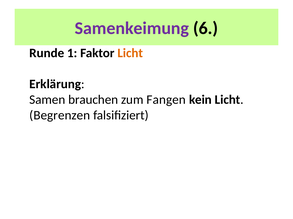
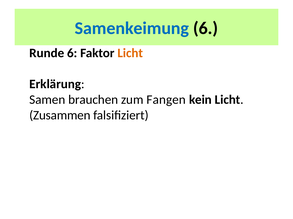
Samenkeimung colour: purple -> blue (132, 28)
Runde 1: 1 -> 6 (72, 53)
Begrenzen: Begrenzen -> Zusammen (60, 116)
